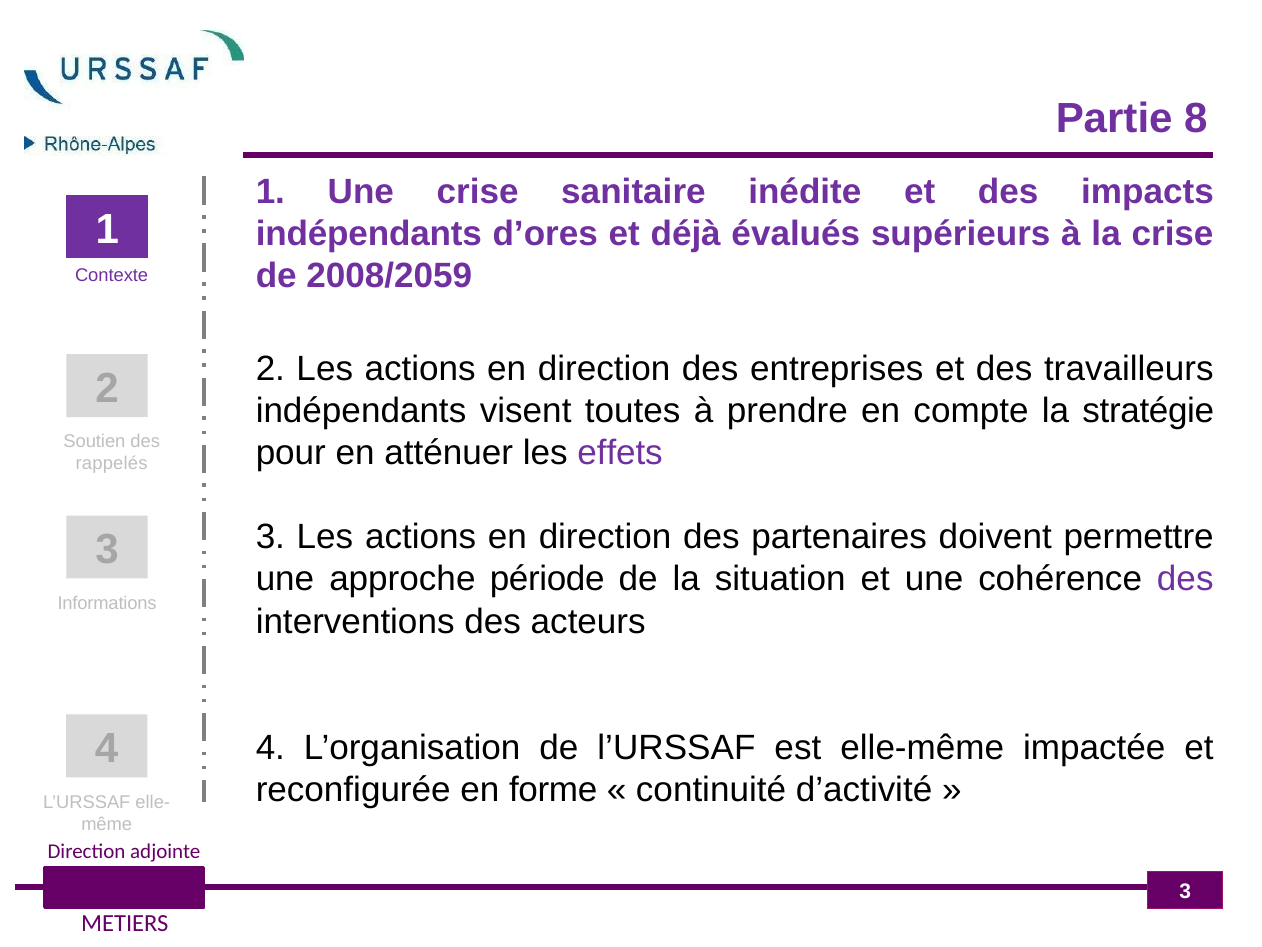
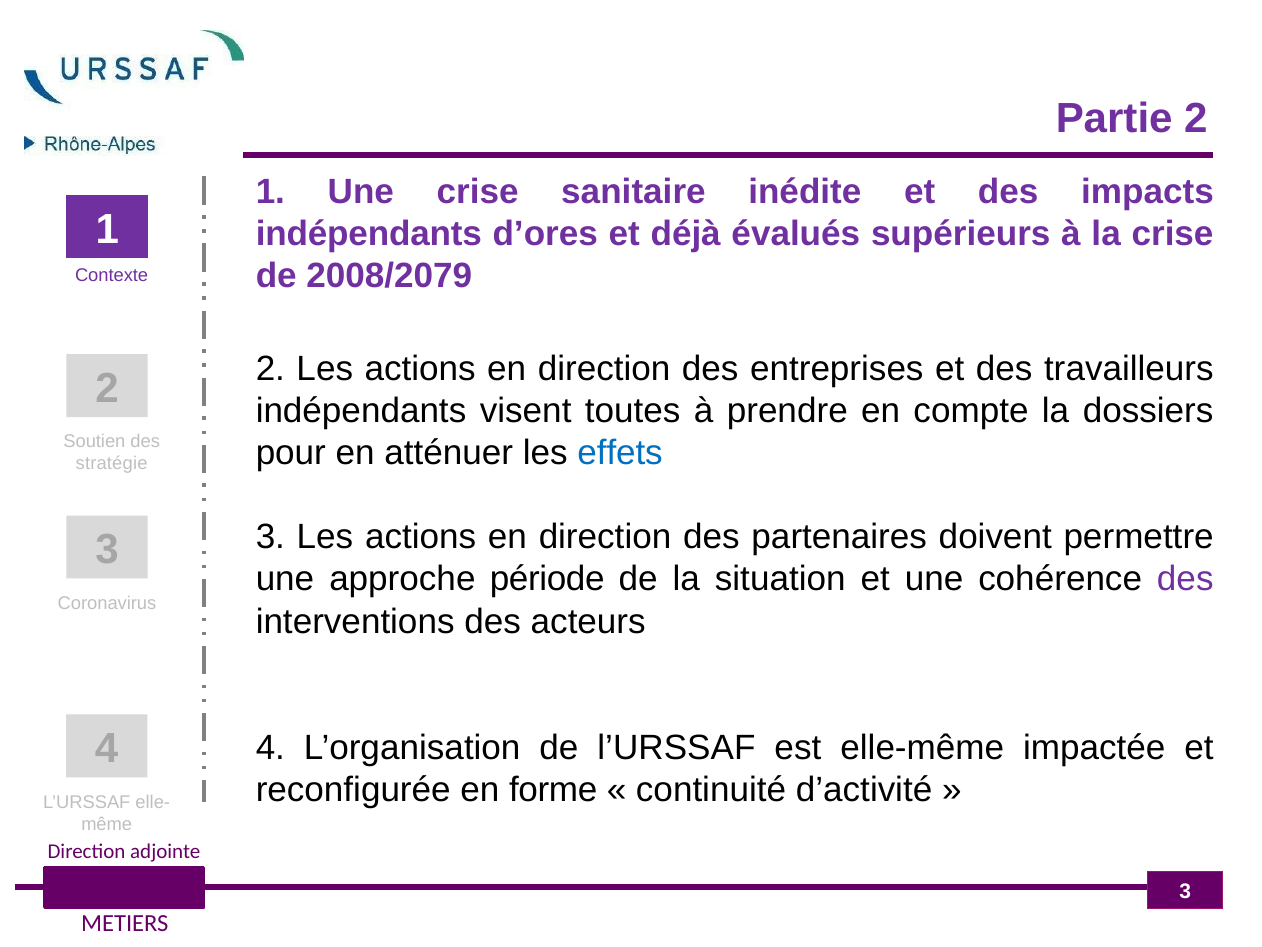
Partie 8: 8 -> 2 (1196, 118)
2008/2059: 2008/2059 -> 2008/2079 (389, 276)
stratégie: stratégie -> dossiers (1148, 411)
effets colour: purple -> blue (620, 453)
rappelés: rappelés -> stratégie (112, 463)
Informations: Informations -> Coronavirus (107, 603)
